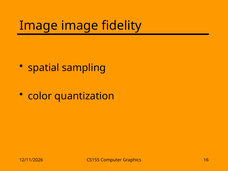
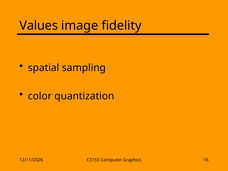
Image: Image -> Values (39, 26)
